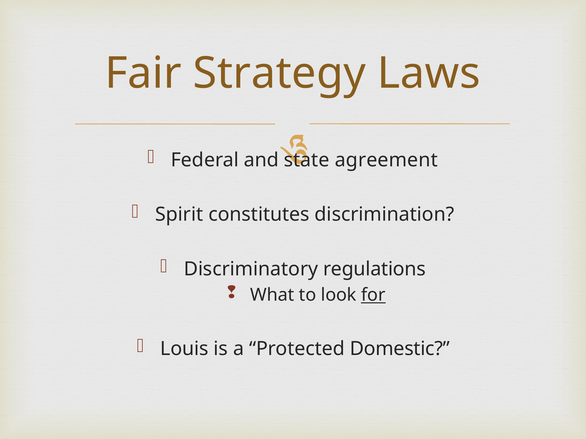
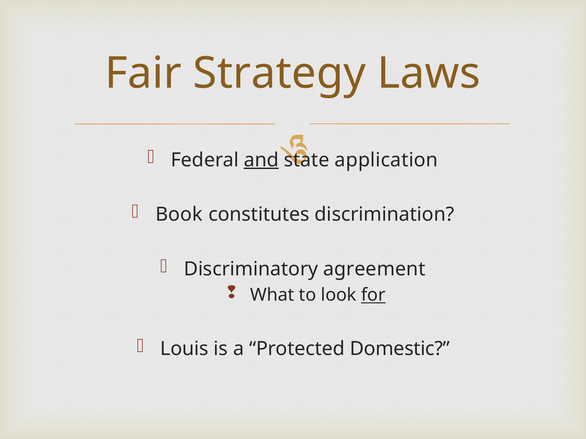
and underline: none -> present (261, 160)
agreement: agreement -> application (386, 160)
Spirit: Spirit -> Book (179, 215)
regulations: regulations -> agreement (374, 269)
